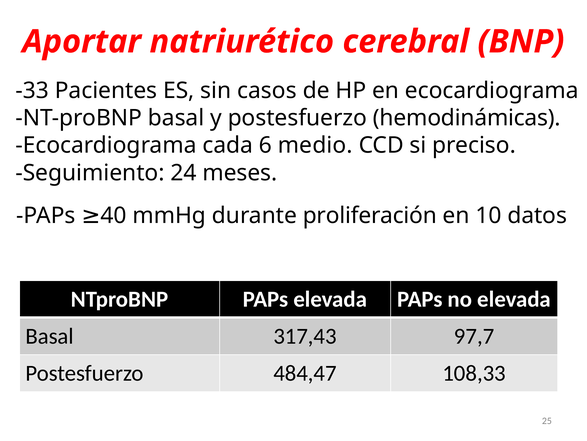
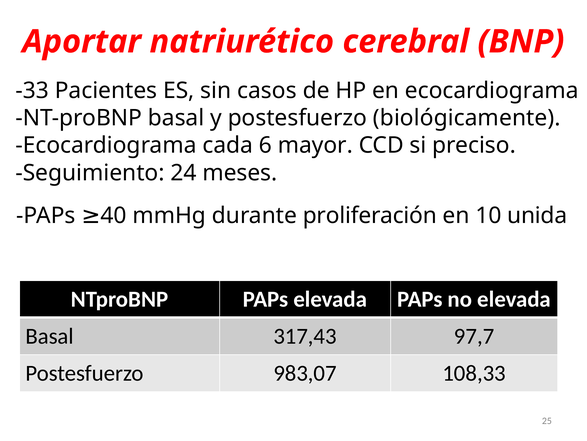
hemodinámicas: hemodinámicas -> biológicamente (467, 118)
medio: medio -> mayor (315, 145)
datos: datos -> unida (537, 215)
484,47: 484,47 -> 983,07 (305, 373)
